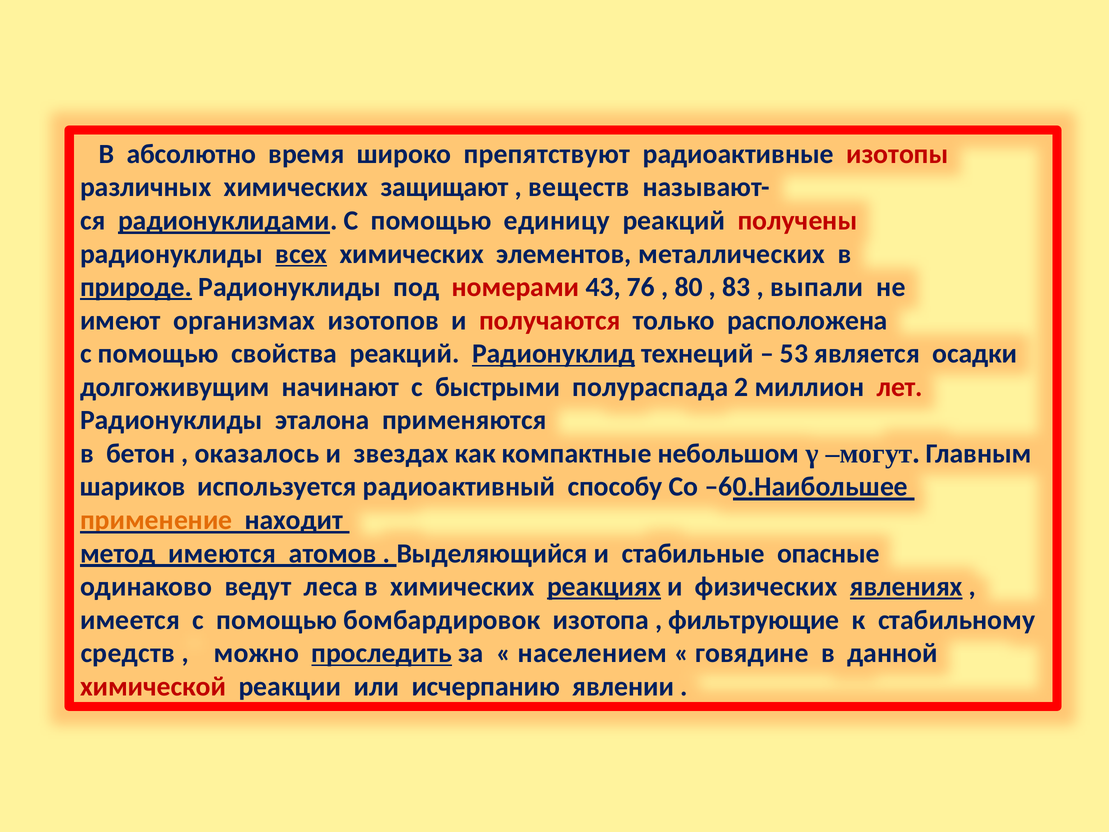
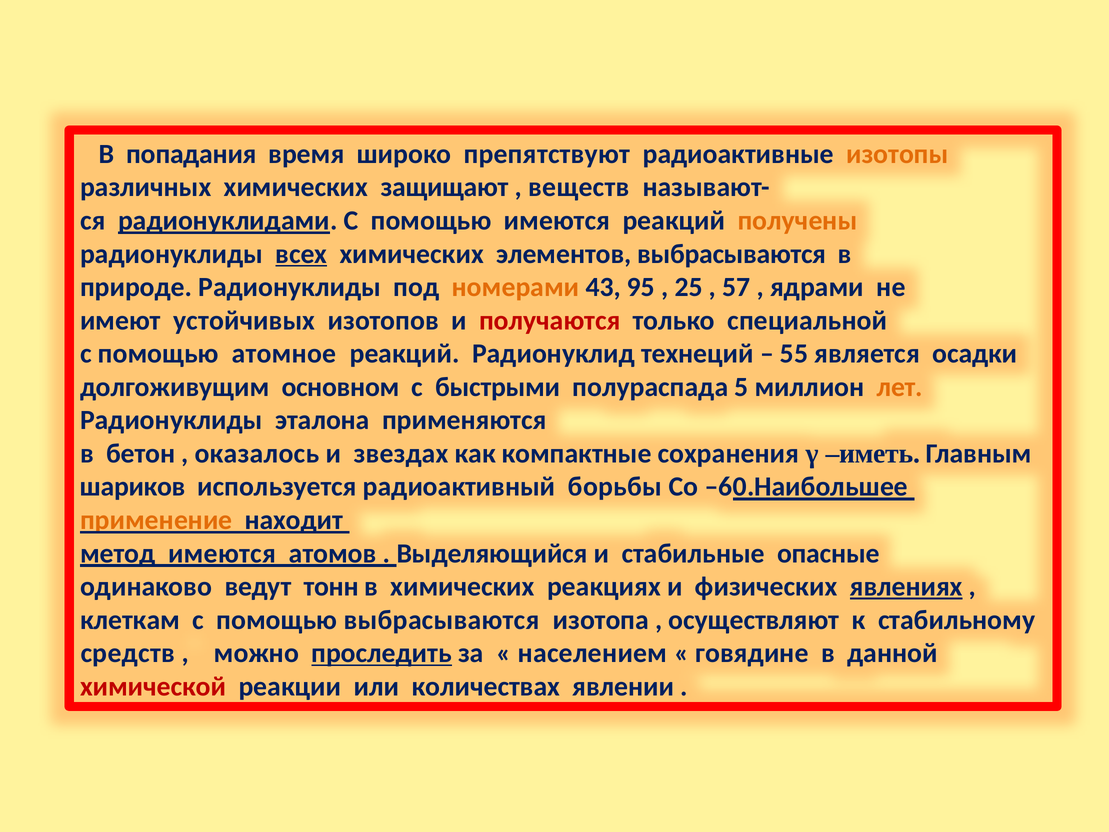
абсолютно: абсолютно -> попадания (191, 154)
изотопы colour: red -> orange (897, 154)
помощью единицу: единицу -> имеются (557, 221)
получены colour: red -> orange (797, 221)
элементов металлических: металлических -> выбрасываются (732, 254)
природе underline: present -> none (136, 287)
номерами colour: red -> orange (516, 287)
76: 76 -> 95 (641, 287)
80: 80 -> 25 (689, 287)
83: 83 -> 57 (736, 287)
выпали: выпали -> ядрами (817, 287)
организмах: организмах -> устойчивых (244, 320)
расположена: расположена -> специальной (807, 320)
свойства: свойства -> атомное (284, 354)
Радионуклид underline: present -> none (554, 354)
53: 53 -> 55 (794, 354)
начинают: начинают -> основном (341, 387)
2: 2 -> 5 (741, 387)
лет colour: red -> orange (900, 387)
небольшом: небольшом -> сохранения (728, 453)
могут: могут -> иметь (873, 453)
способу: способу -> борьбы (615, 487)
леса: леса -> тонн (331, 586)
реакциях underline: present -> none (604, 586)
имеется: имеется -> клеткам (130, 620)
помощью бомбардировок: бомбардировок -> выбрасываются (442, 620)
фильтрующие: фильтрующие -> осуществляют (754, 620)
исчерпанию: исчерпанию -> количествах (486, 686)
